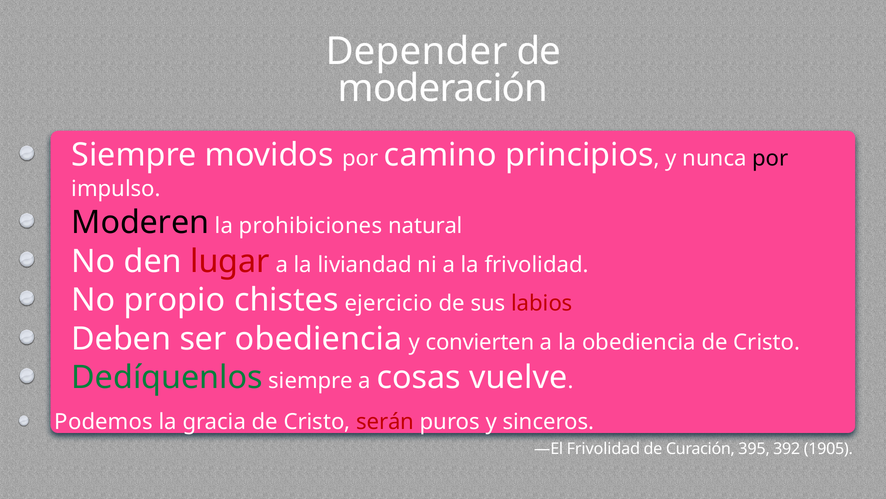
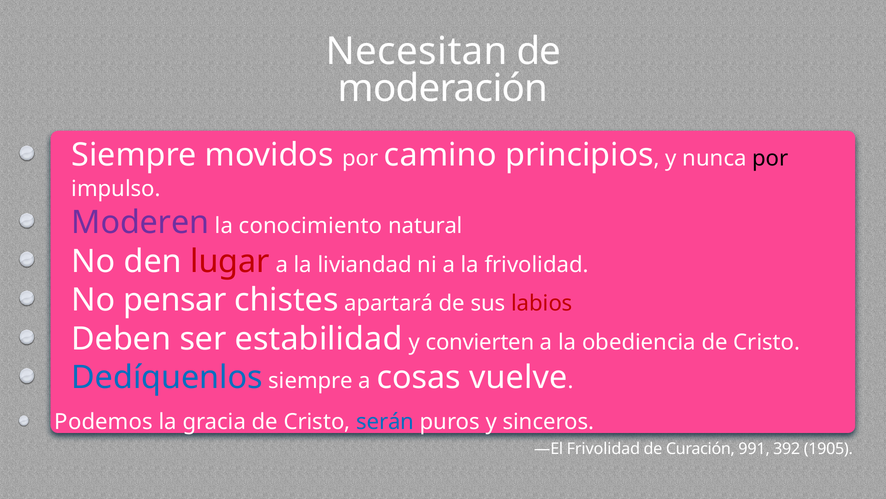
Depender: Depender -> Necesitan (417, 52)
Moderen colour: black -> purple (140, 222)
prohibiciones: prohibiciones -> conocimiento (310, 226)
propio: propio -> pensar (175, 300)
ejercicio: ejercicio -> apartará (389, 303)
ser obediencia: obediencia -> estabilidad (319, 339)
Dedíquenlos colour: green -> blue (167, 377)
serán colour: red -> blue (385, 421)
395: 395 -> 991 (754, 449)
